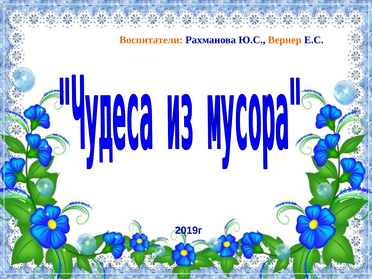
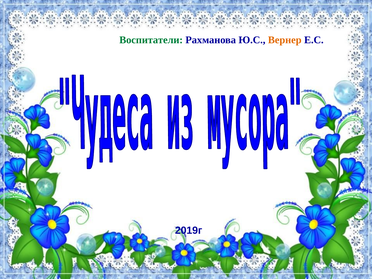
Воспитатели colour: orange -> green (151, 40)
